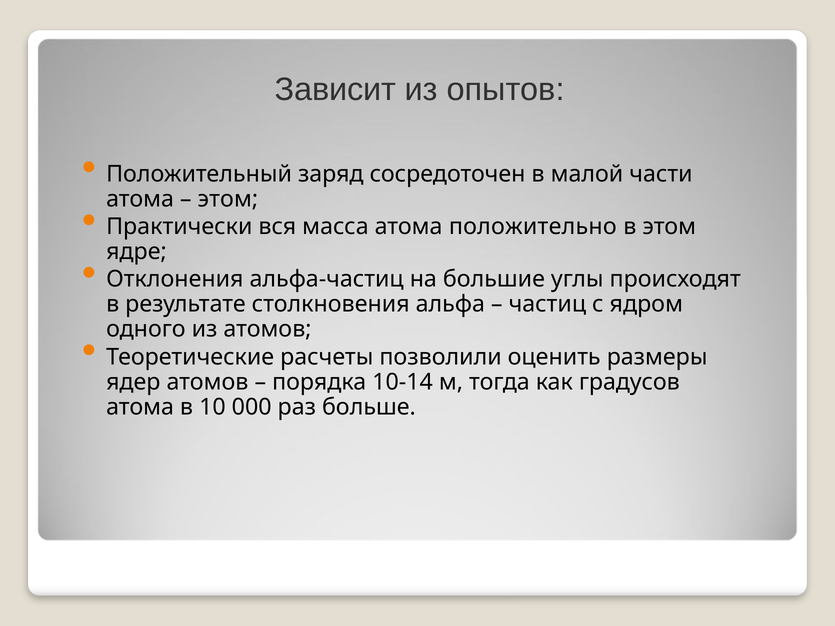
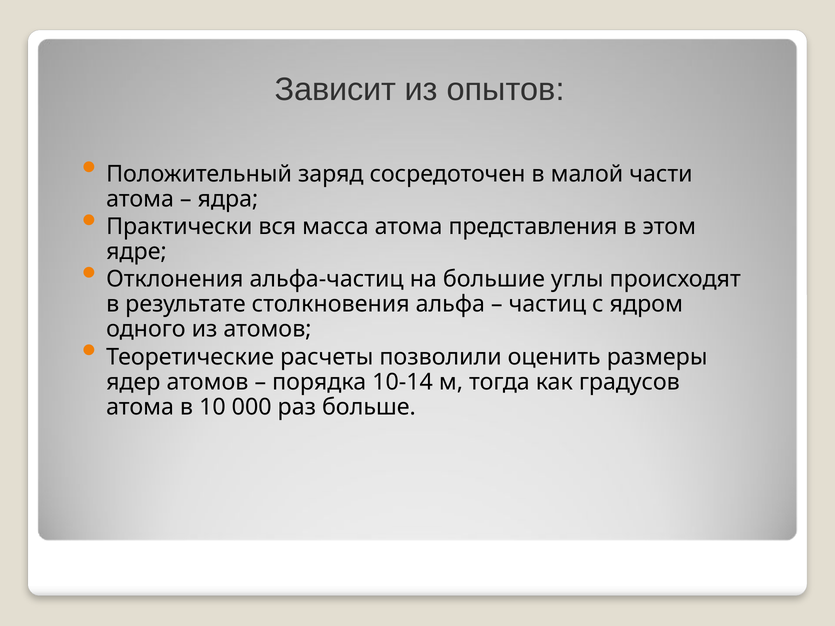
этом: этом -> ядра (228, 199)
положительно: положительно -> представления (533, 227)
